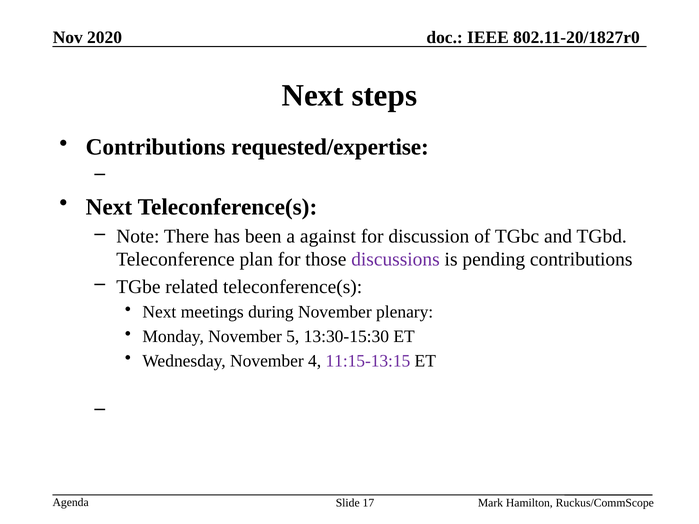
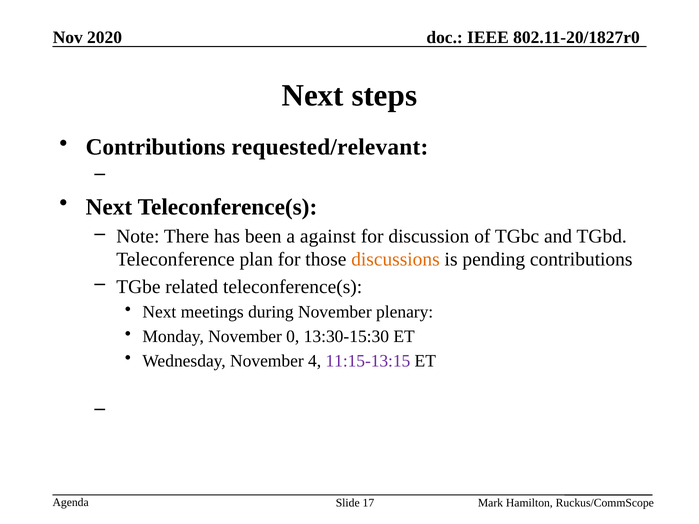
requested/expertise: requested/expertise -> requested/relevant (330, 147)
discussions colour: purple -> orange (395, 260)
5: 5 -> 0 (293, 337)
